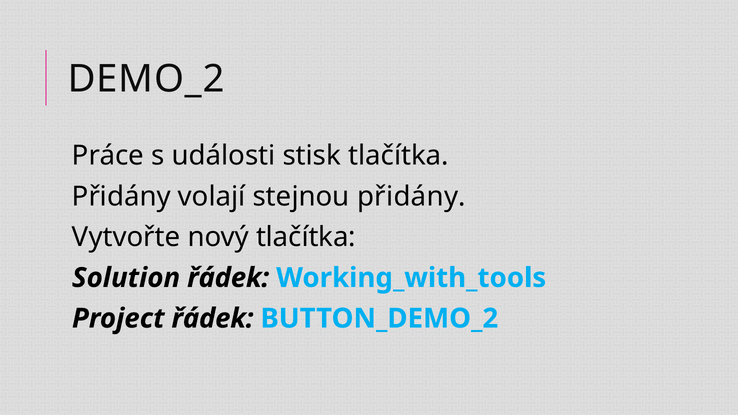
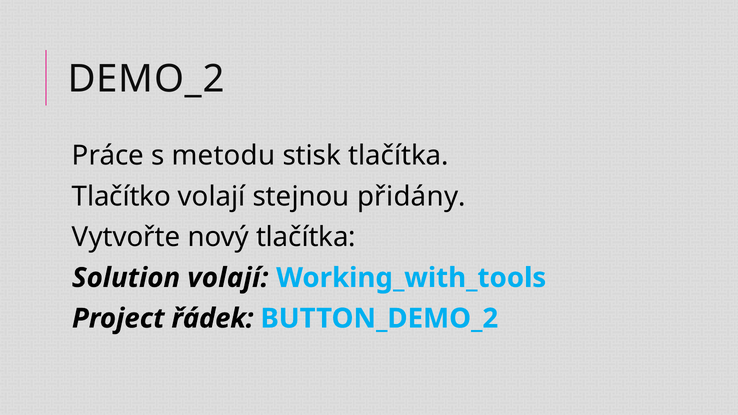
události: události -> metodu (223, 156)
Přidány: Přidány -> Tlačítko (121, 197)
Solution řádek: řádek -> volají (228, 278)
